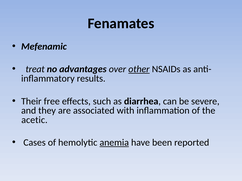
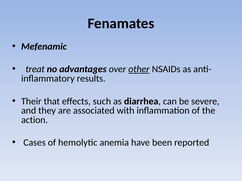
free: free -> that (52, 101)
acetic: acetic -> action (35, 120)
anemia underline: present -> none (114, 143)
